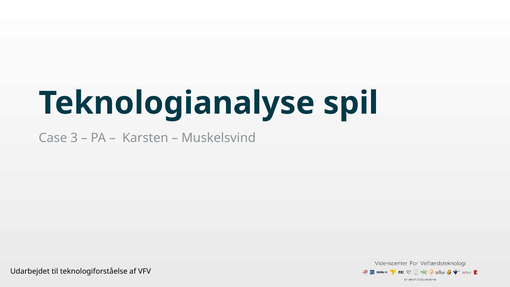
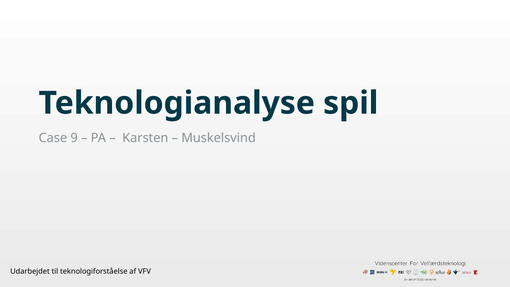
3: 3 -> 9 (74, 138)
